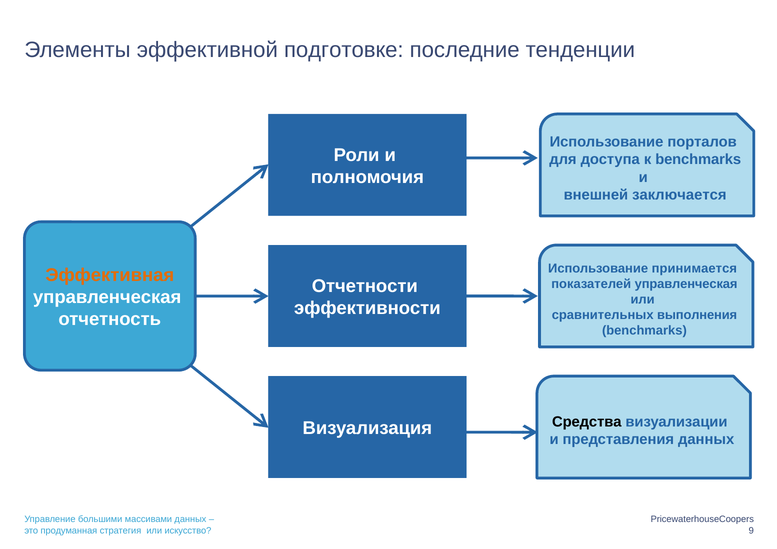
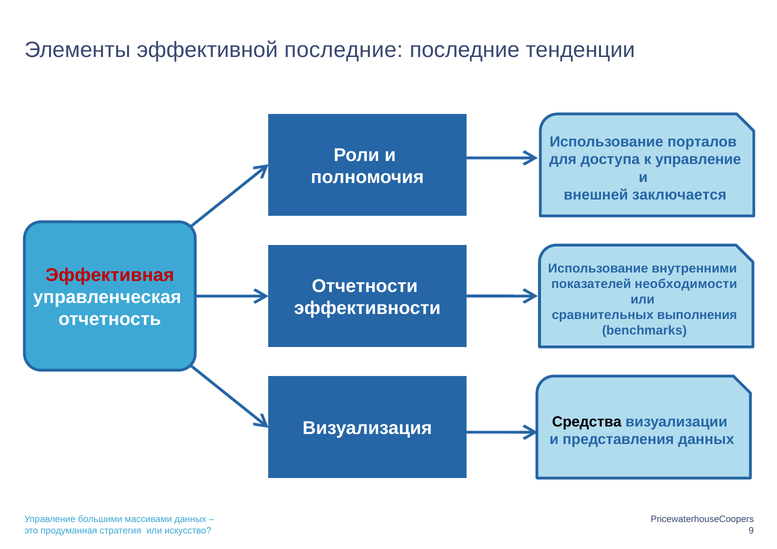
эффективной подготовке: подготовке -> последние (344, 50)
к benchmarks: benchmarks -> управление (698, 160)
принимается: принимается -> внутренними (694, 269)
Эффективная colour: orange -> red (110, 275)
показателей управленческая: управленческая -> необходимости (686, 284)
